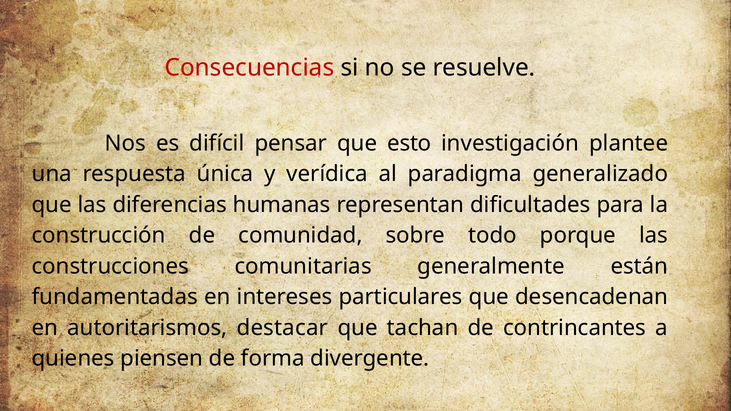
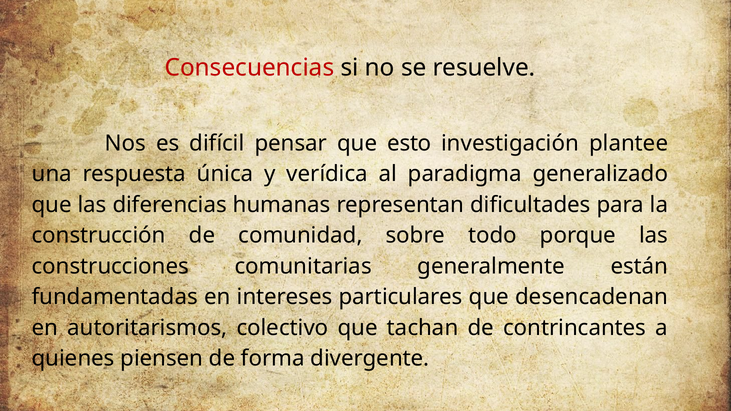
destacar: destacar -> colectivo (282, 328)
